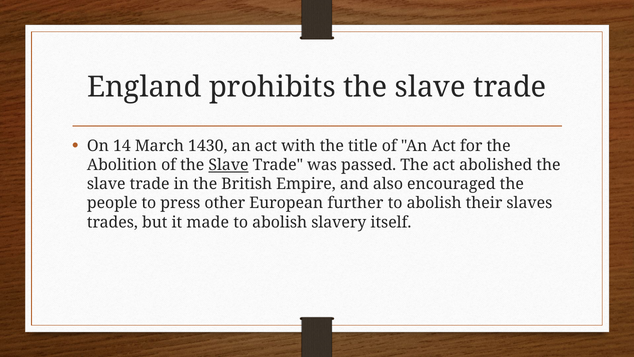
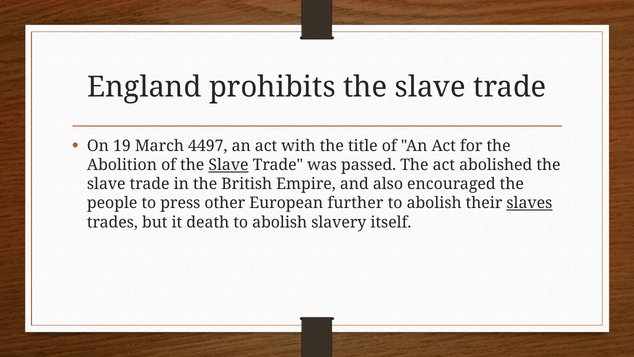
14: 14 -> 19 (122, 146)
1430: 1430 -> 4497 (208, 146)
slaves underline: none -> present (529, 203)
made: made -> death (208, 222)
